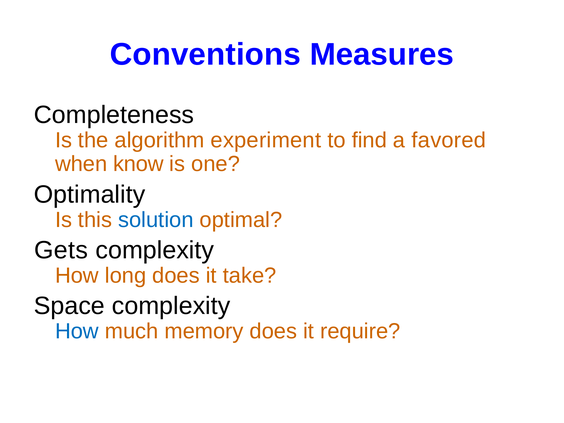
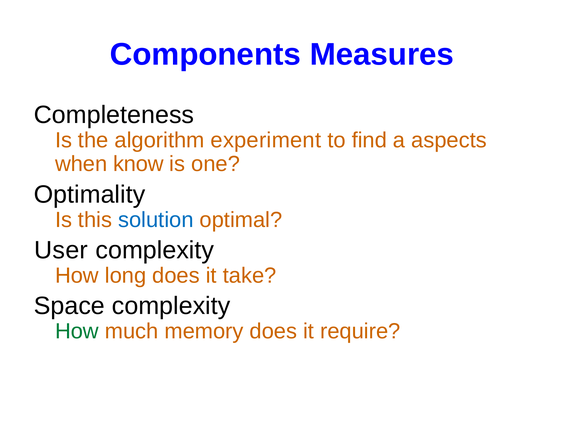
Conventions: Conventions -> Components (205, 54)
favored: favored -> aspects (449, 140)
Gets: Gets -> User (61, 250)
How colour: blue -> green (77, 331)
